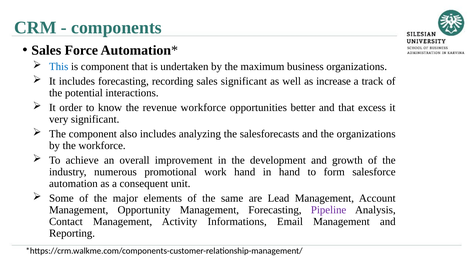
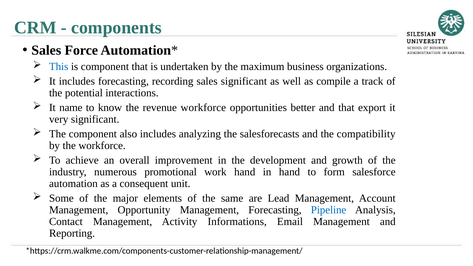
increase: increase -> compile (334, 81)
order: order -> name (71, 108)
excess: excess -> export (372, 108)
the organizations: organizations -> compatibility (366, 134)
Pipeline colour: purple -> blue (329, 210)
